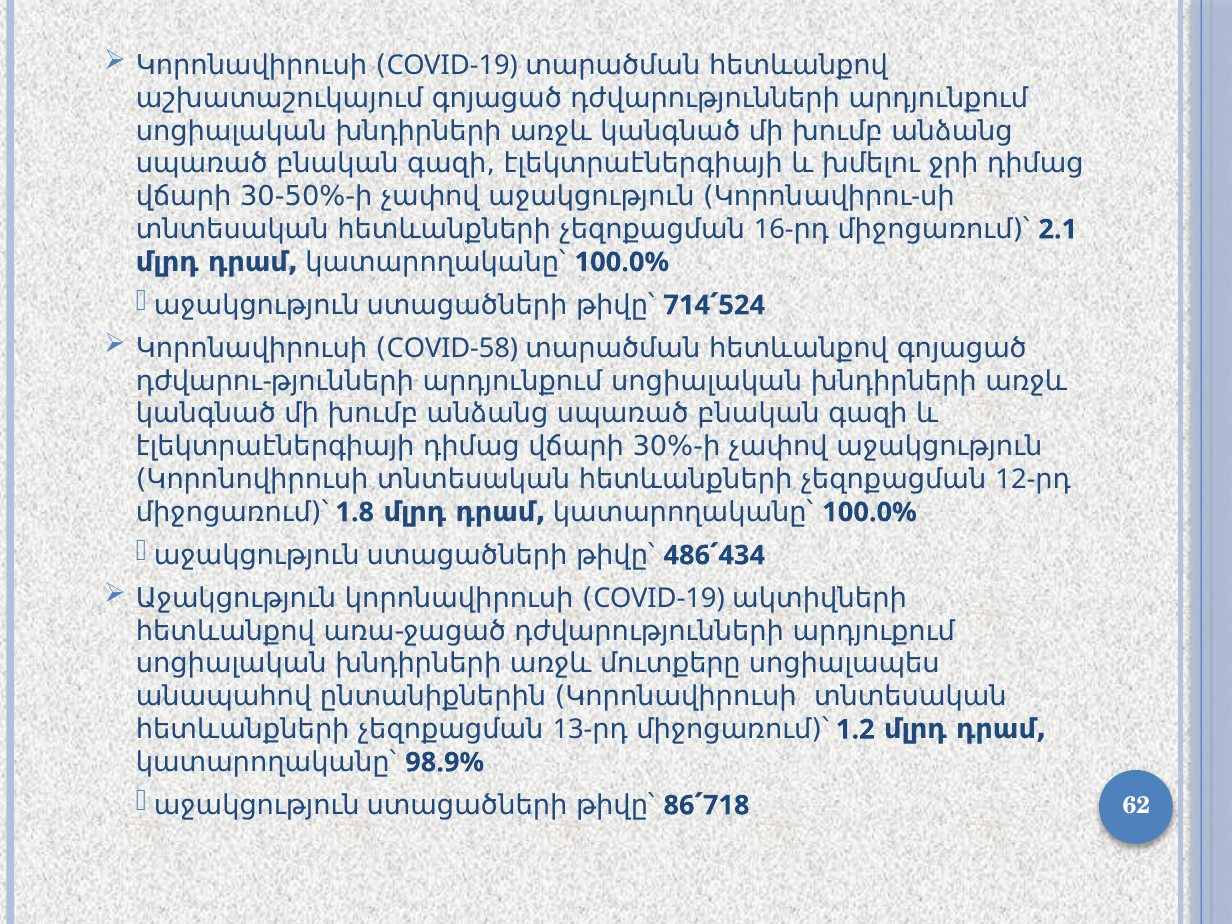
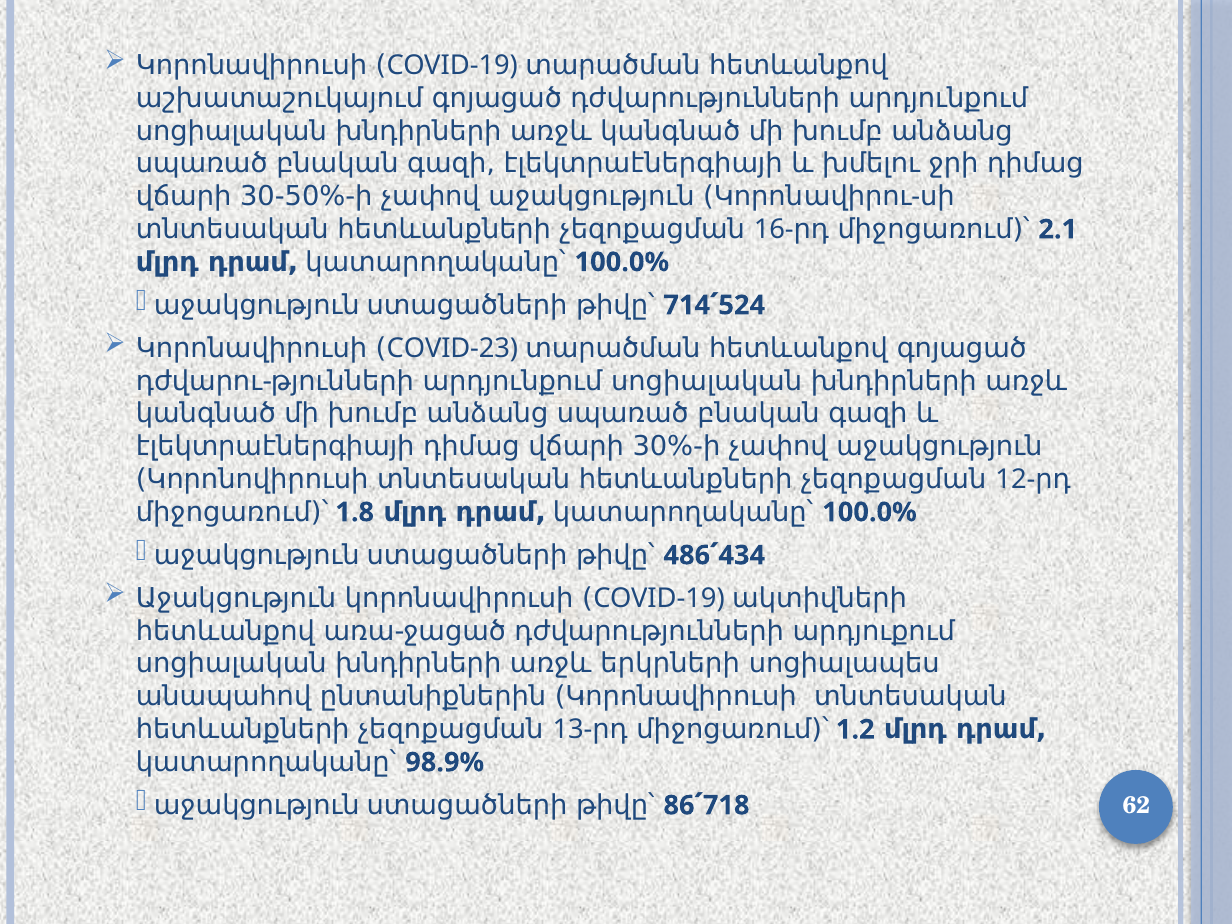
COVID-58: COVID-58 -> COVID-23 (452, 348)
մուտքերը: մուտքերը -> երկրների (670, 664)
